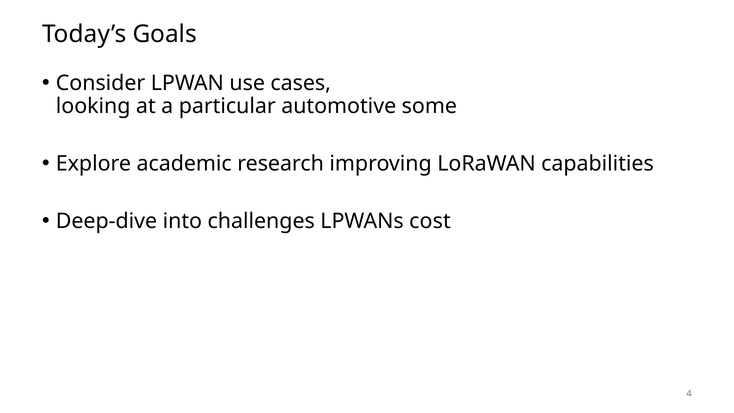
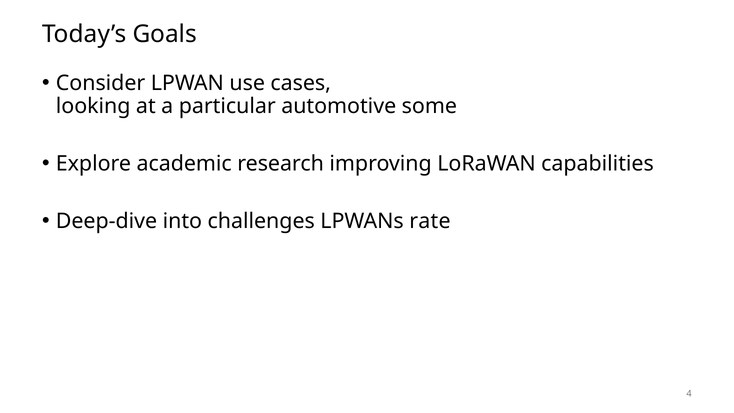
cost: cost -> rate (430, 221)
